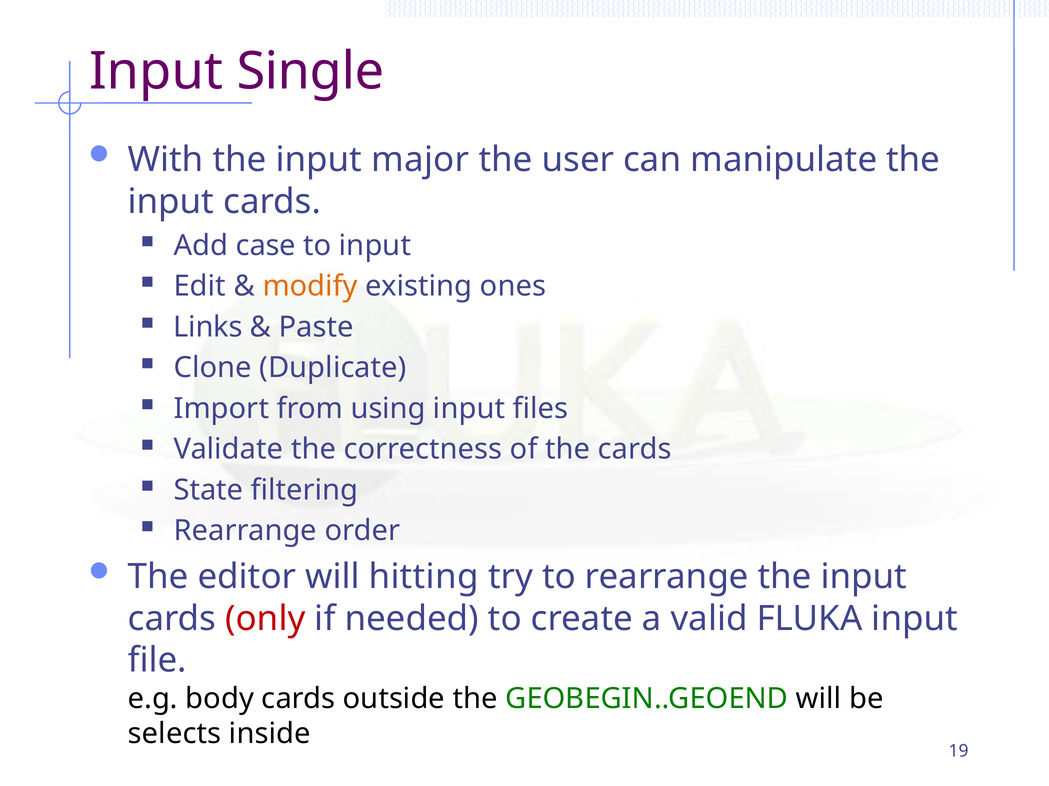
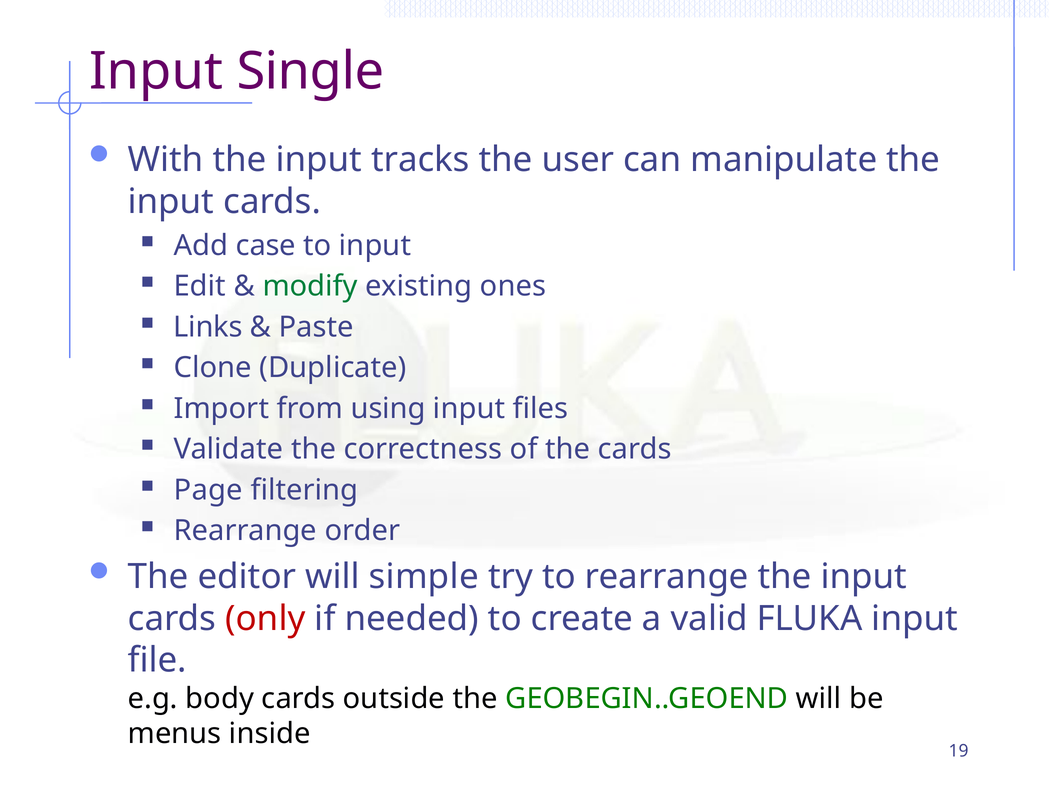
major: major -> tracks (420, 160)
modify colour: orange -> green (310, 286)
State: State -> Page (208, 491)
hitting: hitting -> simple (424, 577)
selects: selects -> menus (175, 734)
